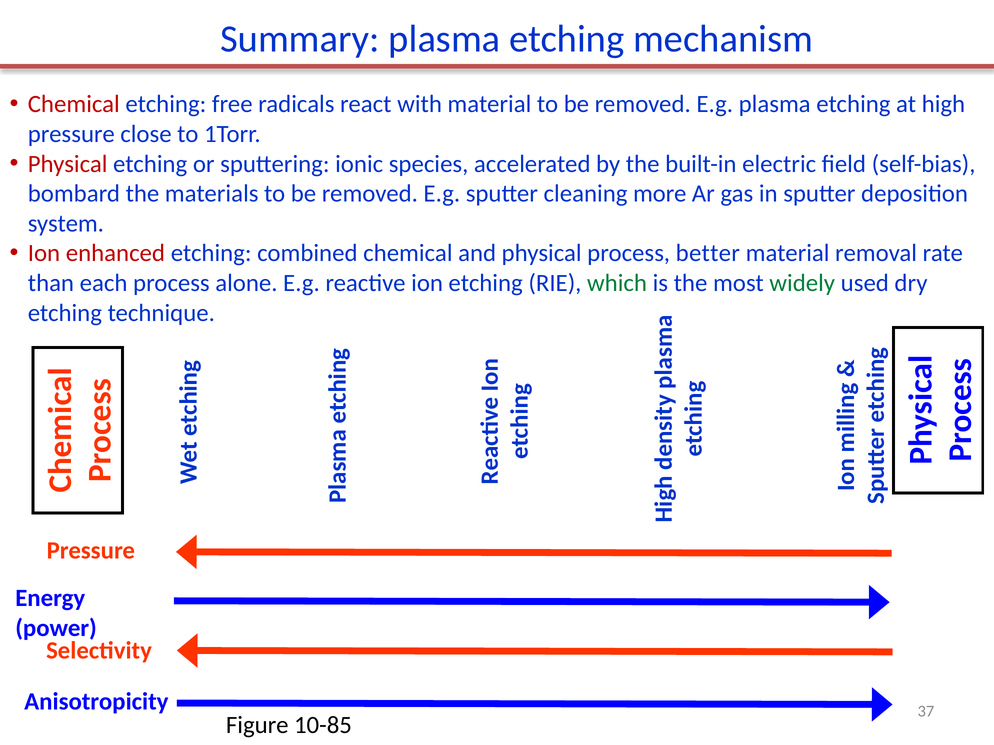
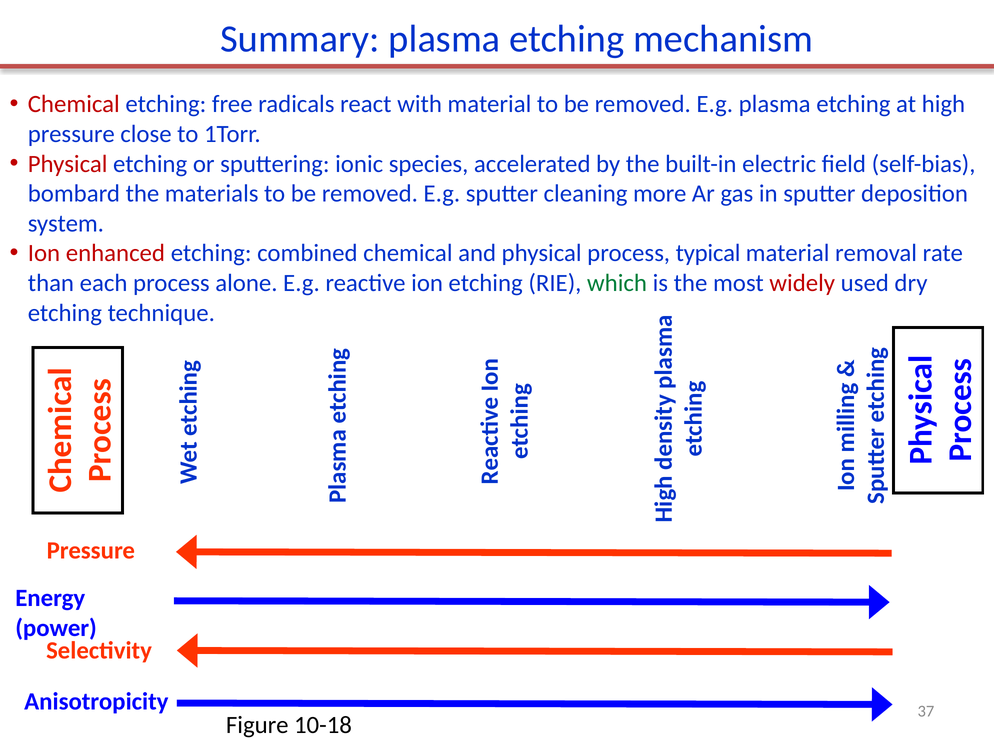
better: better -> typical (708, 253)
widely colour: green -> red (802, 283)
10-85: 10-85 -> 10-18 (323, 726)
